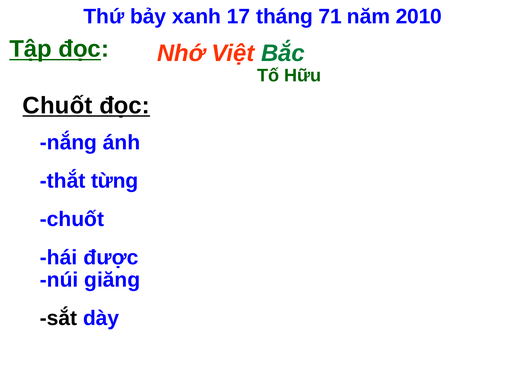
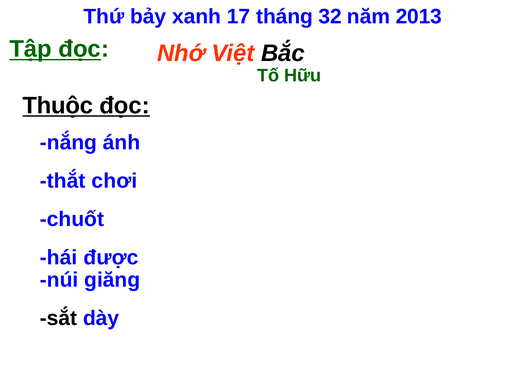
71: 71 -> 32 (330, 17)
2010: 2010 -> 2013 (419, 17)
Bắc colour: green -> black (283, 53)
Chuốt: Chuốt -> Thuộc (58, 105)
từng: từng -> chơi (114, 181)
